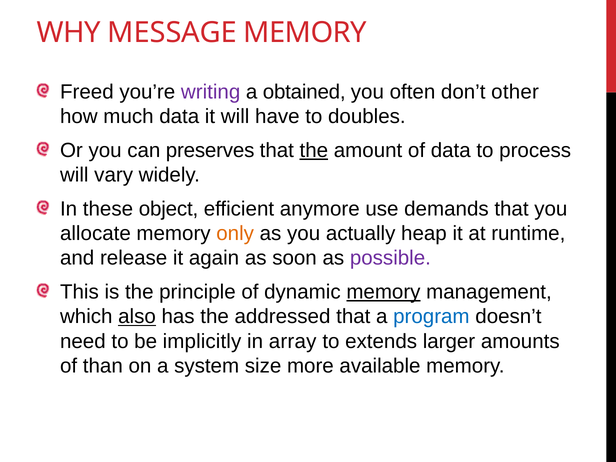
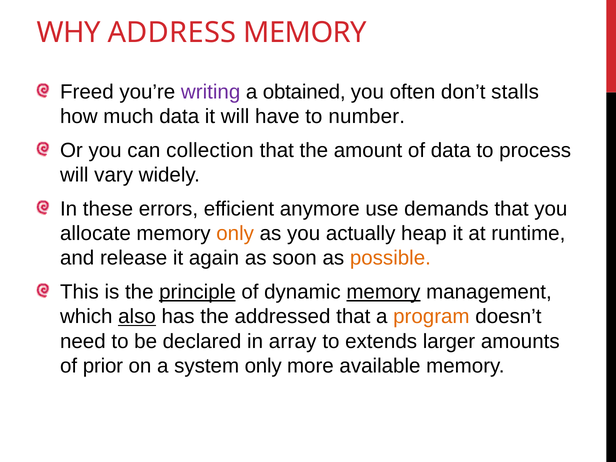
MESSAGE: MESSAGE -> ADDRESS (172, 33)
other: other -> stalls (515, 92)
doubles: doubles -> number (367, 116)
preserves: preserves -> collection (210, 150)
the underline: present -> none (314, 150)
object: object -> errors (168, 209)
possible colour: purple -> orange (390, 258)
principle underline: none -> present (197, 292)
program colour: blue -> orange (431, 317)
implicitly: implicitly -> declared (202, 341)
than: than -> prior (103, 366)
system size: size -> only (263, 366)
